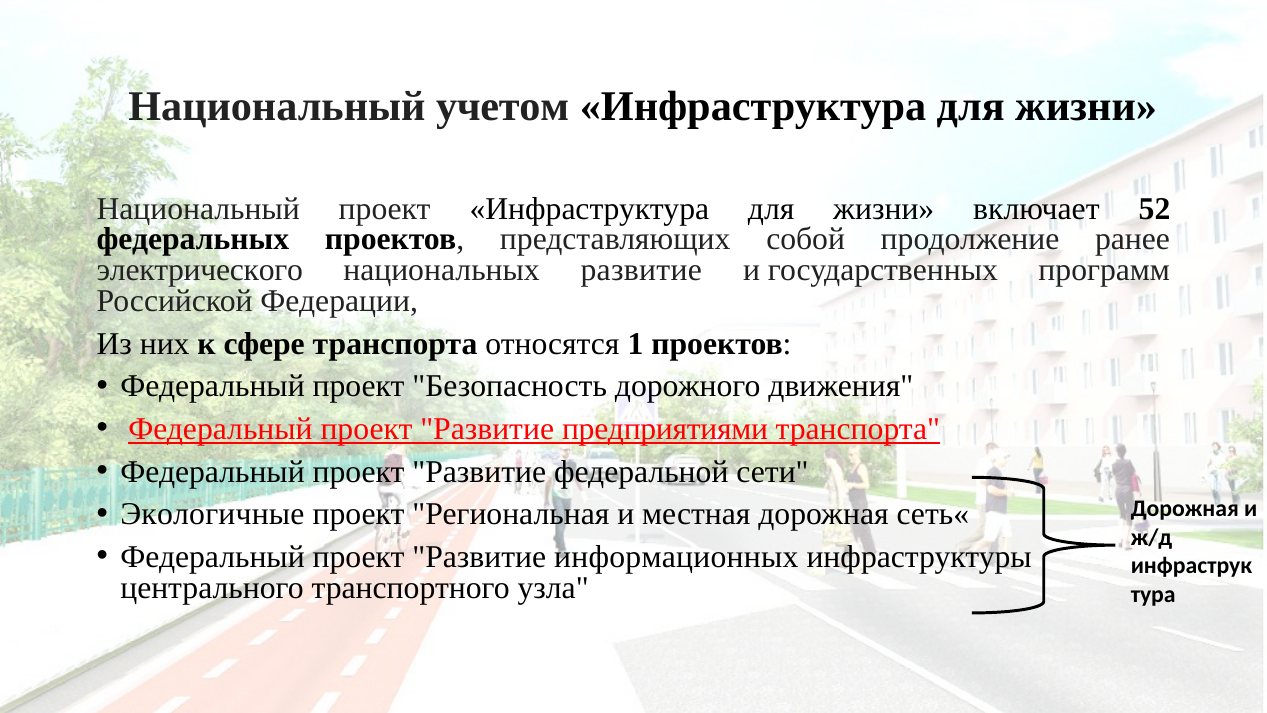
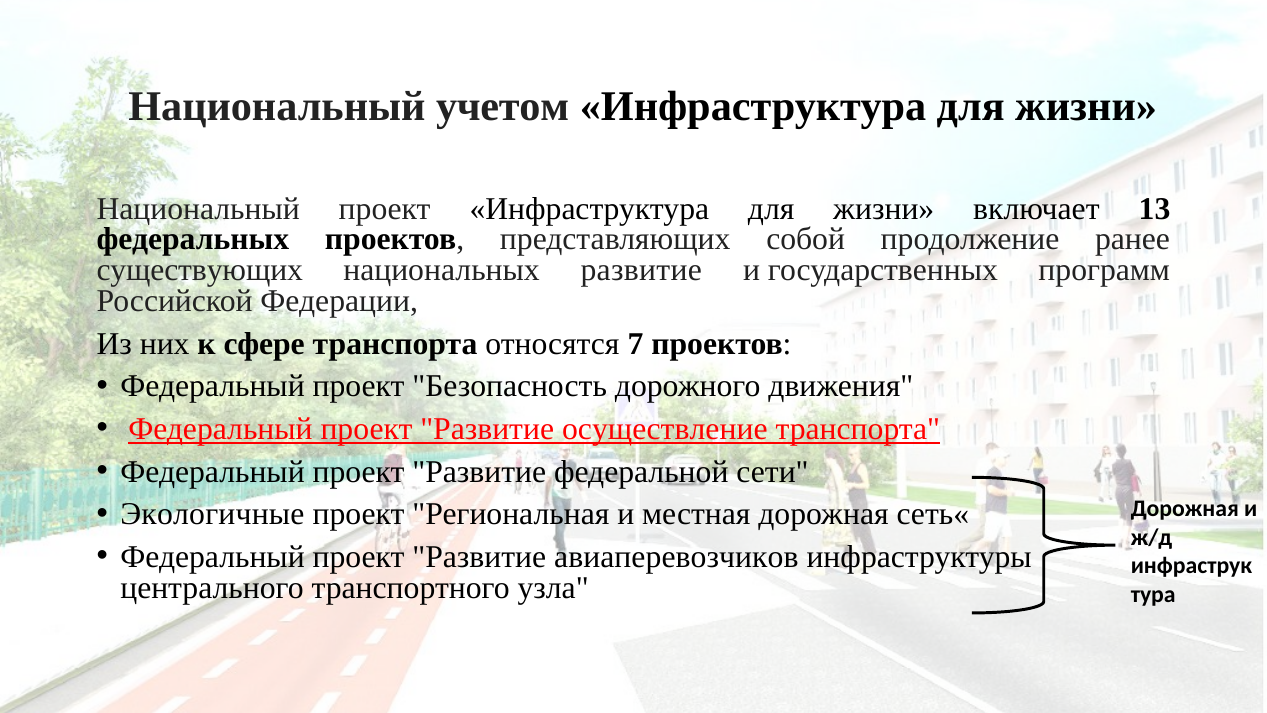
52: 52 -> 13 (1155, 209)
электрического: электрического -> существующих (200, 270)
1: 1 -> 7 (636, 344)
предприятиями: предприятиями -> осуществление (665, 429)
информационных: информационных -> авиаперевозчиков (676, 557)
